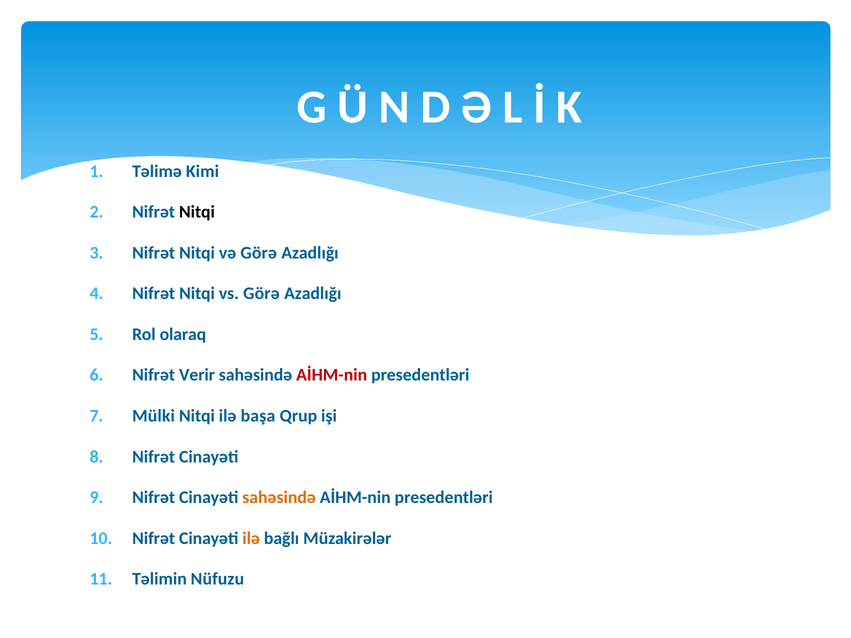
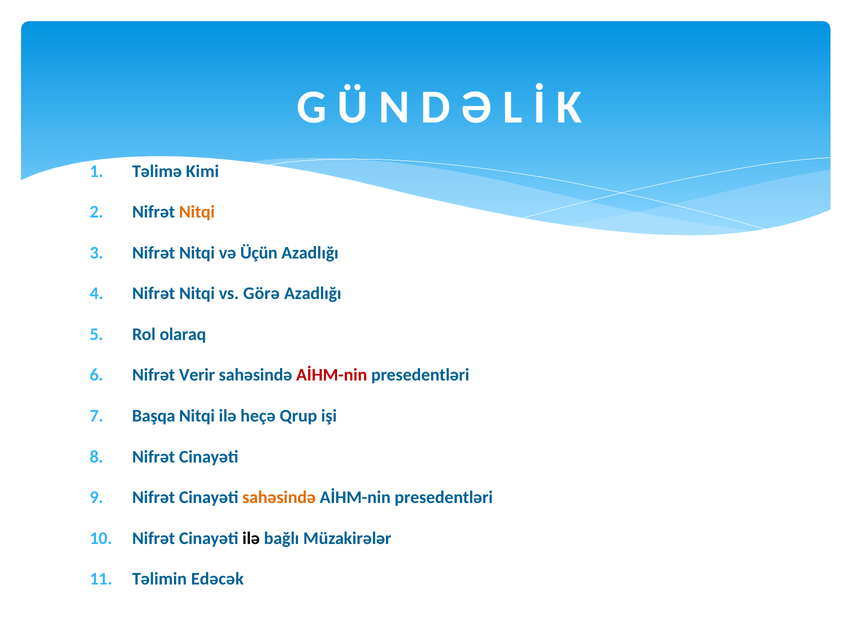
Nitqi colour: black -> orange (197, 212)
və Görə: Görə -> Üçün (259, 253)
Mülki: Mülki -> Başqa (154, 416)
başa: başa -> heçə (258, 416)
ilə colour: orange -> black (251, 538)
Nüfuzu: Nüfuzu -> Edəcək (217, 579)
